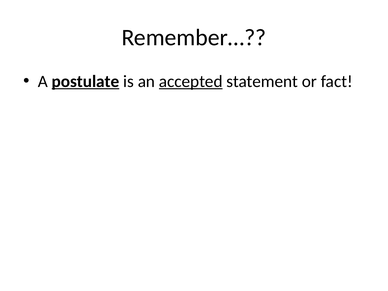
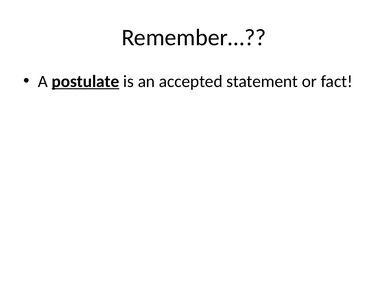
accepted underline: present -> none (191, 81)
